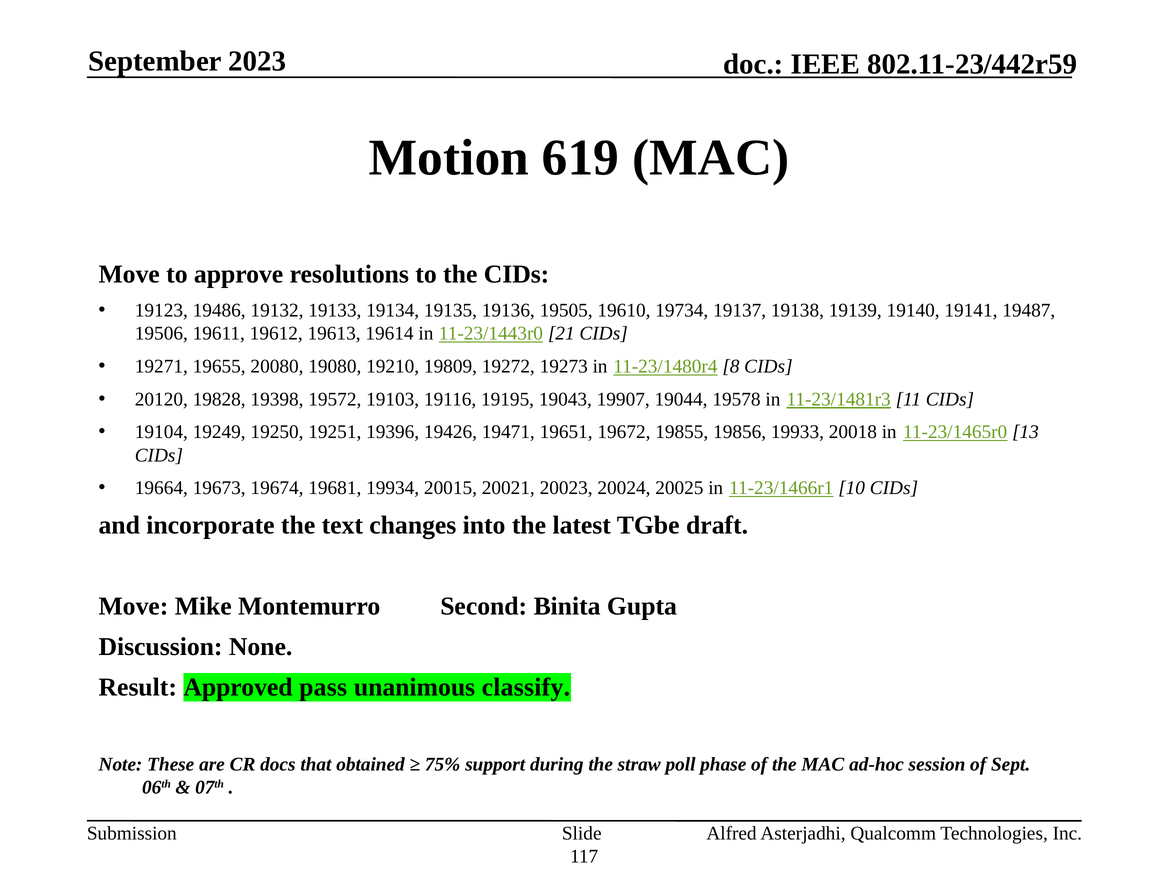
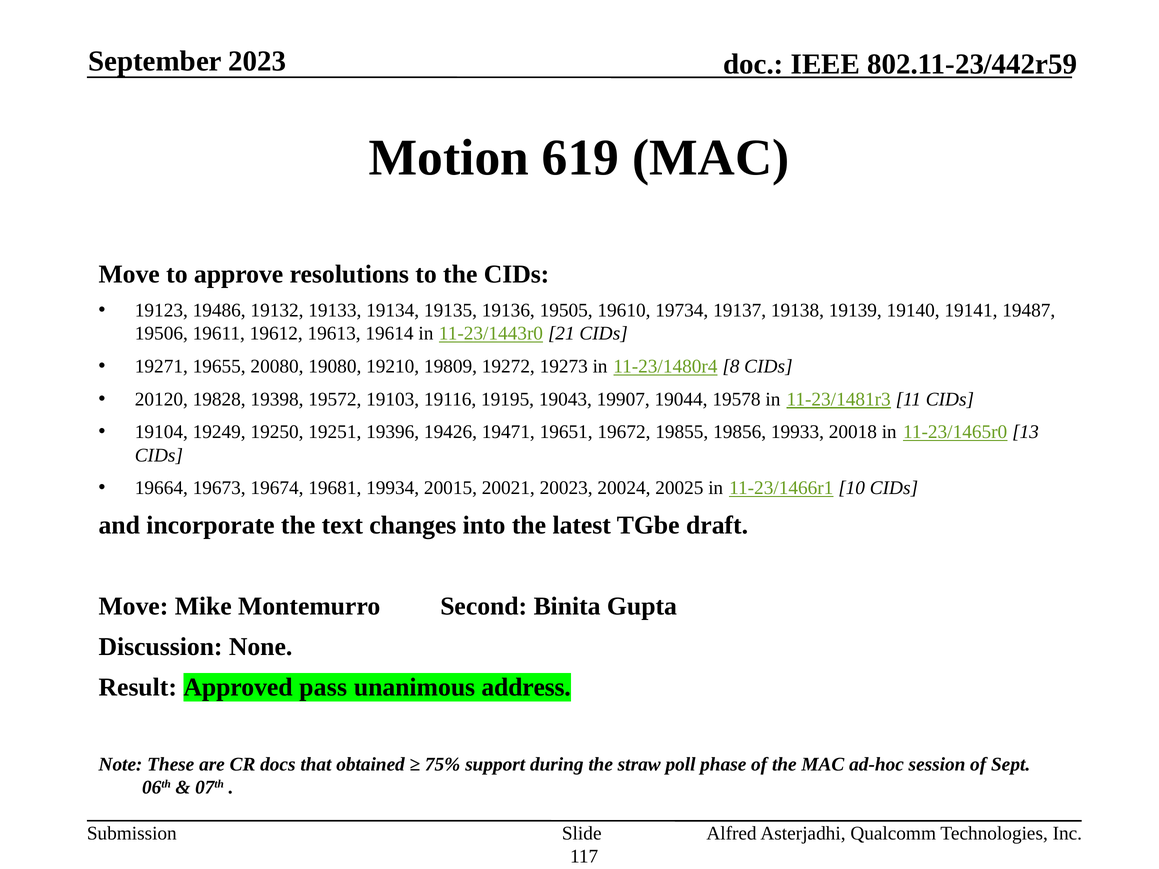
classify: classify -> address (526, 688)
